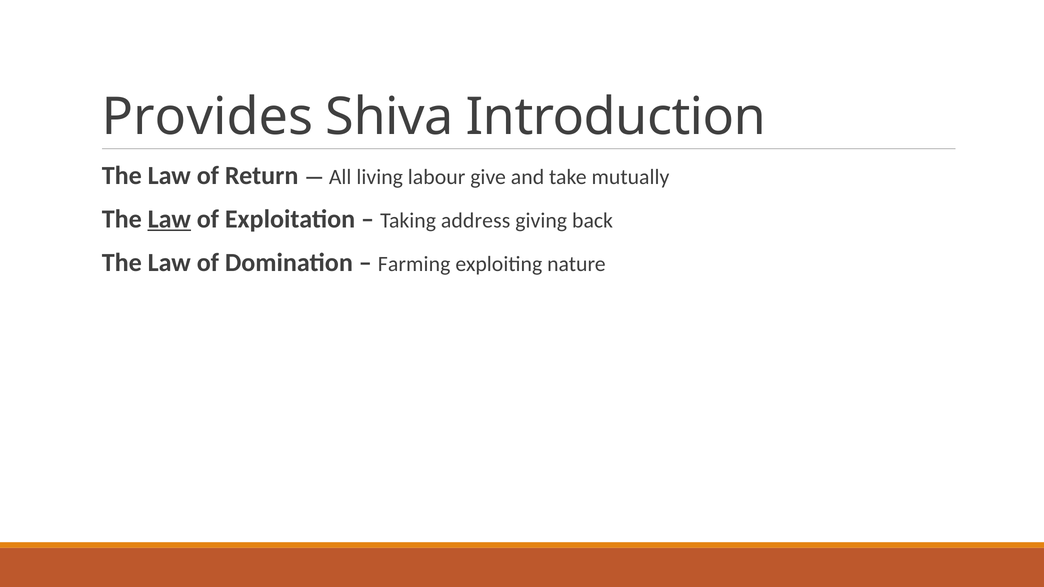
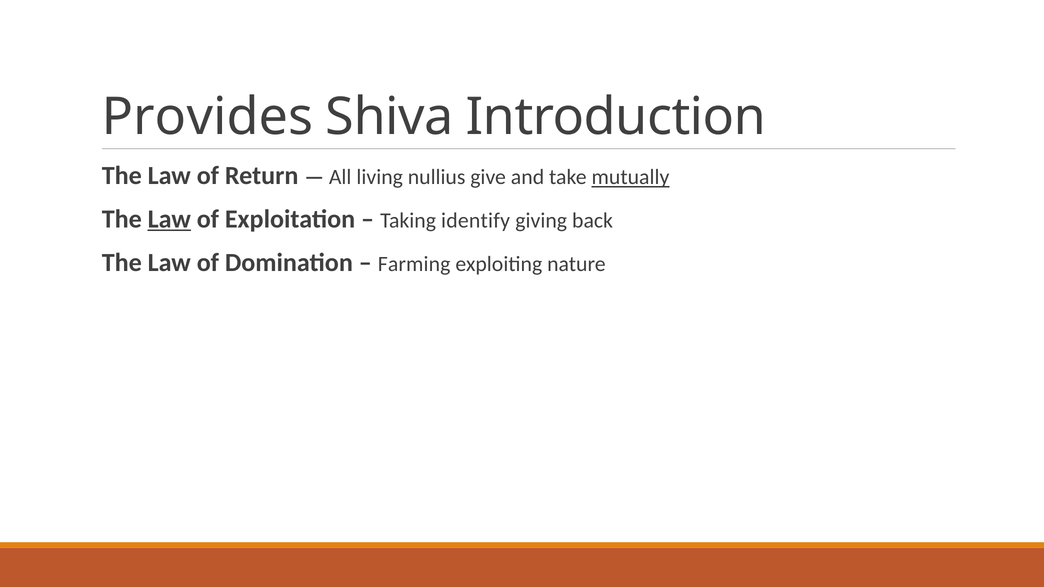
labour: labour -> nullius (437, 177)
mutually underline: none -> present (630, 177)
address: address -> identify (476, 221)
